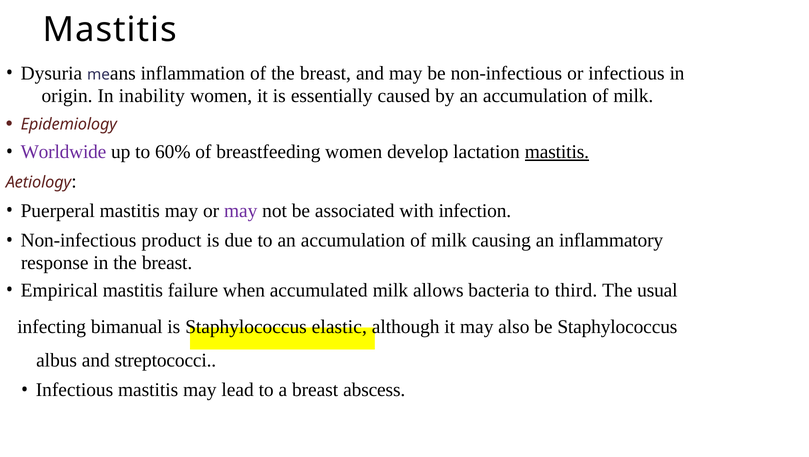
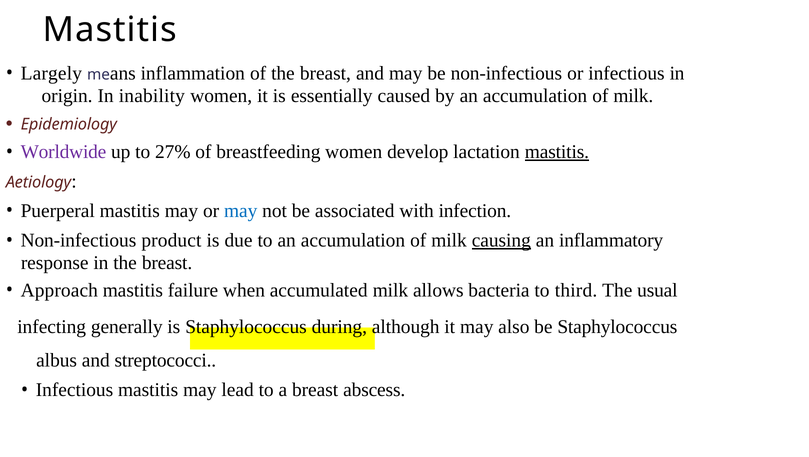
Dysuria: Dysuria -> Largely (51, 73)
60%: 60% -> 27% (173, 152)
may colour: purple -> blue (241, 211)
causing underline: none -> present (501, 240)
Empirical: Empirical -> Approach (59, 290)
bimanual: bimanual -> generally (127, 327)
elastic: elastic -> during (339, 327)
